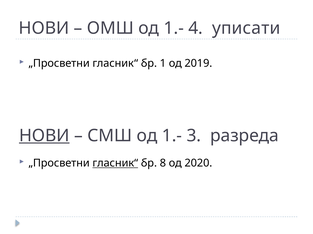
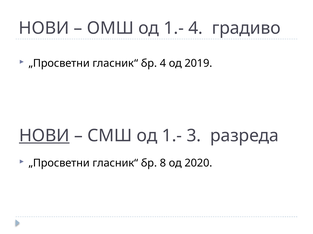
уписати: уписати -> градиво (246, 28)
бр 1: 1 -> 4 (163, 64)
гласник“ underline: present -> none (115, 164)
